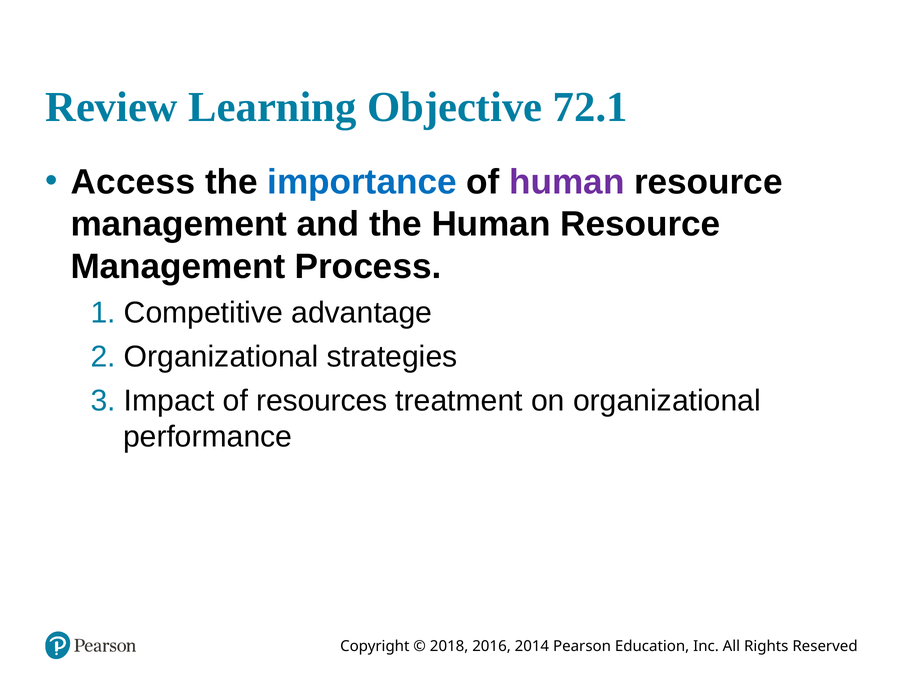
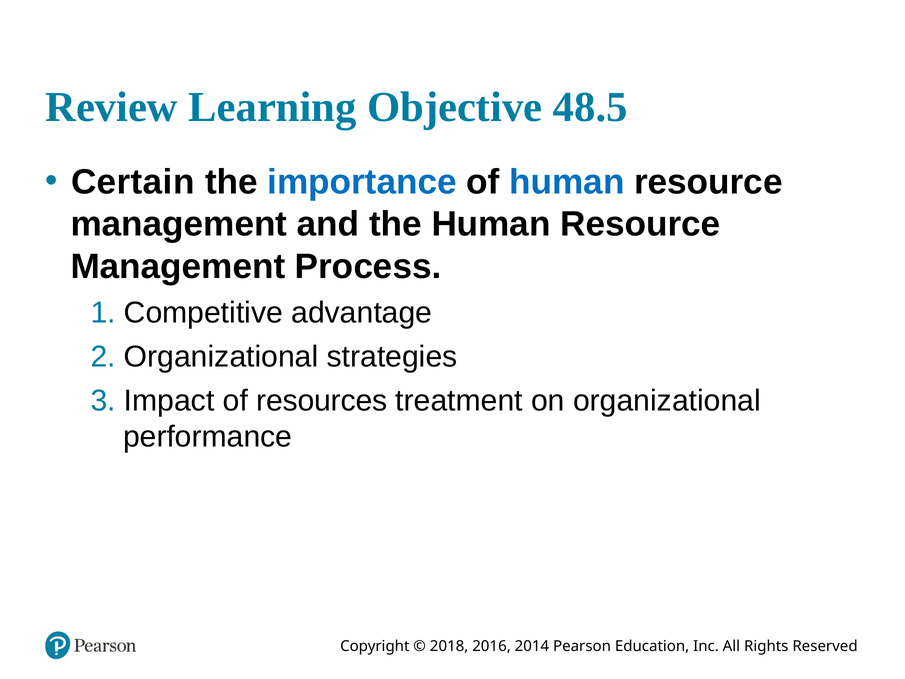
72.1: 72.1 -> 48.5 (590, 107)
Access: Access -> Certain (133, 182)
human colour: purple -> blue (567, 182)
